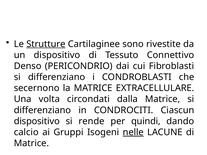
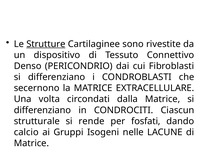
dispositivo: dispositivo -> strutturale (37, 121)
quindi: quindi -> fosfati (146, 121)
nelle underline: present -> none (133, 132)
